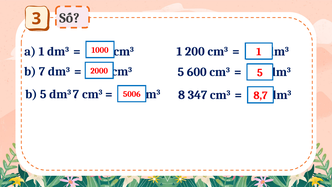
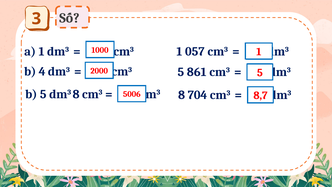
200: 200 -> 057 (195, 51)
b 7: 7 -> 4 (42, 72)
600: 600 -> 861 (197, 72)
5 dm3 7: 7 -> 8 (76, 94)
347: 347 -> 704 (198, 95)
